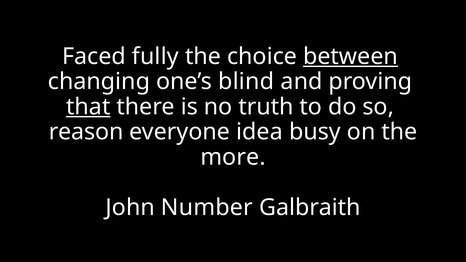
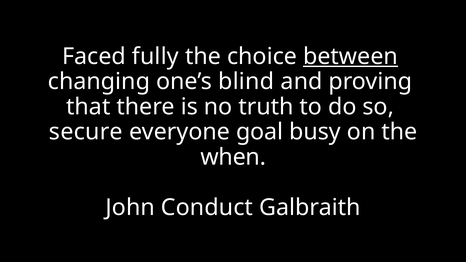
that underline: present -> none (88, 107)
reason: reason -> secure (86, 132)
idea: idea -> goal (260, 132)
more: more -> when (233, 157)
Number: Number -> Conduct (207, 207)
